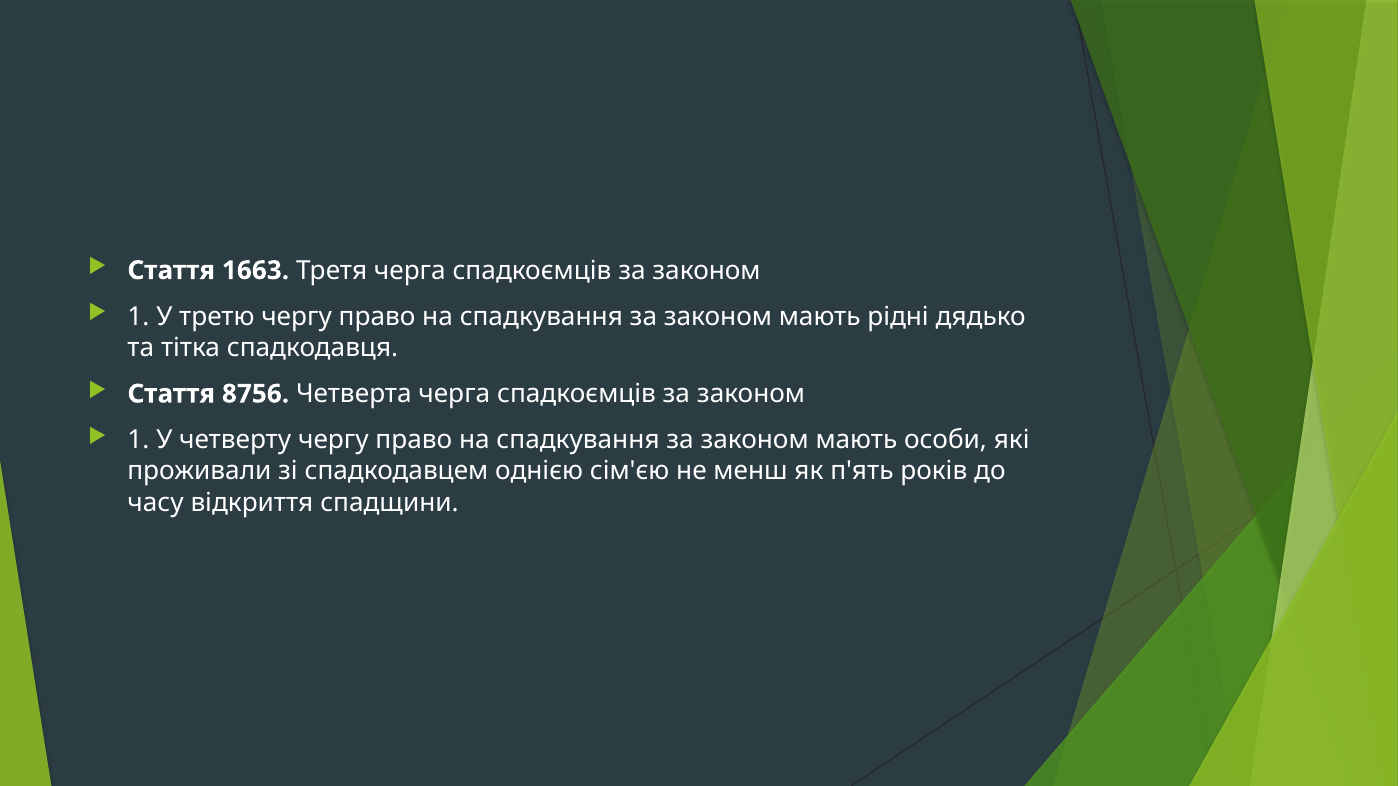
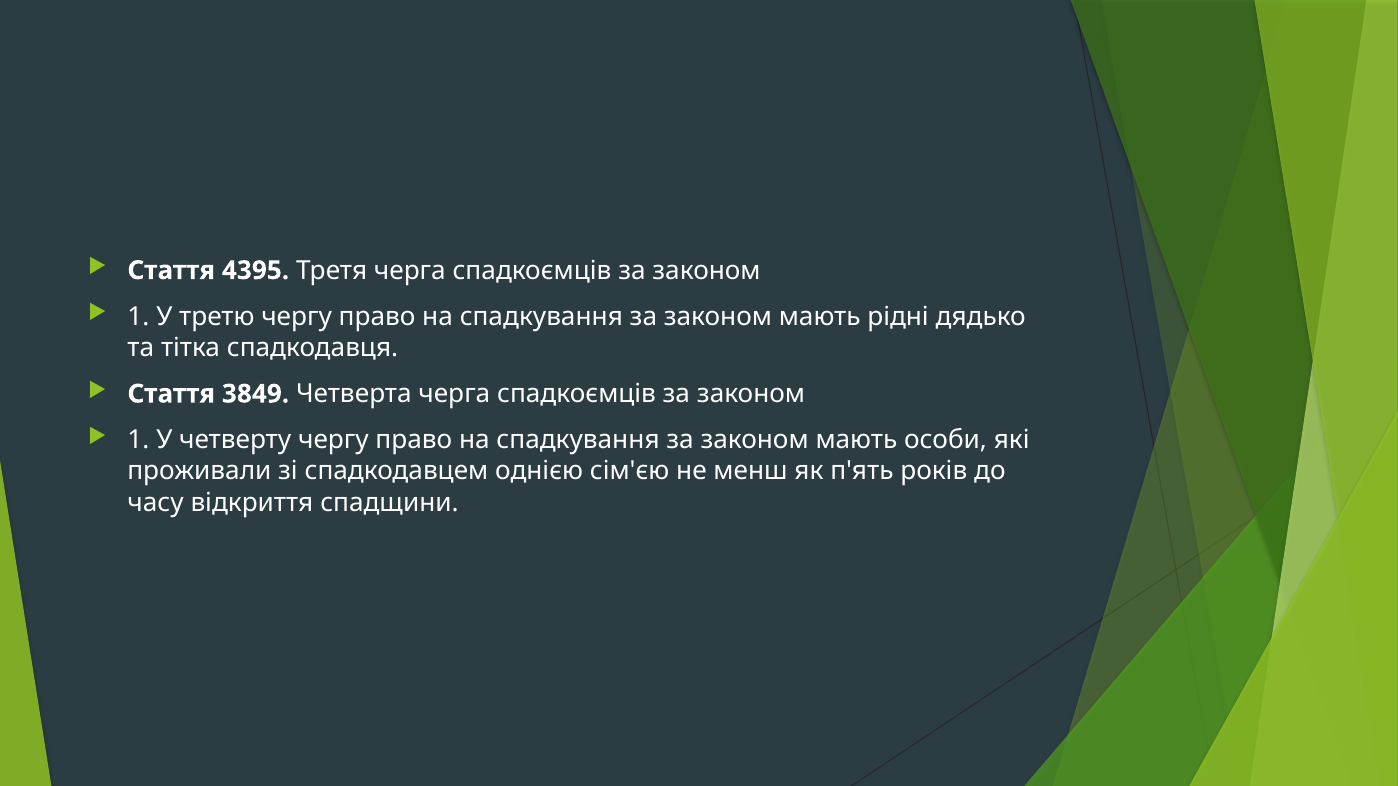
1663: 1663 -> 4395 (256, 271)
8756: 8756 -> 3849 (256, 394)
